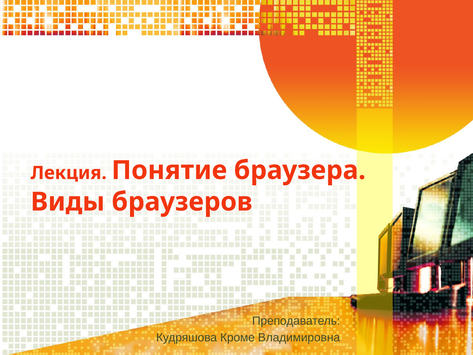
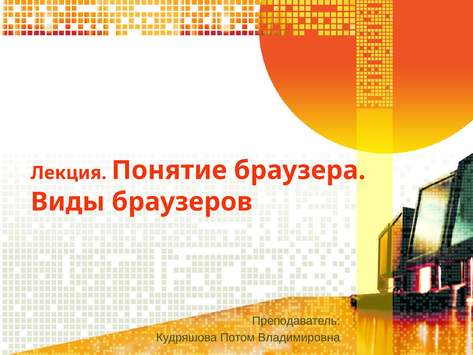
Кроме: Кроме -> Потом (238, 337)
